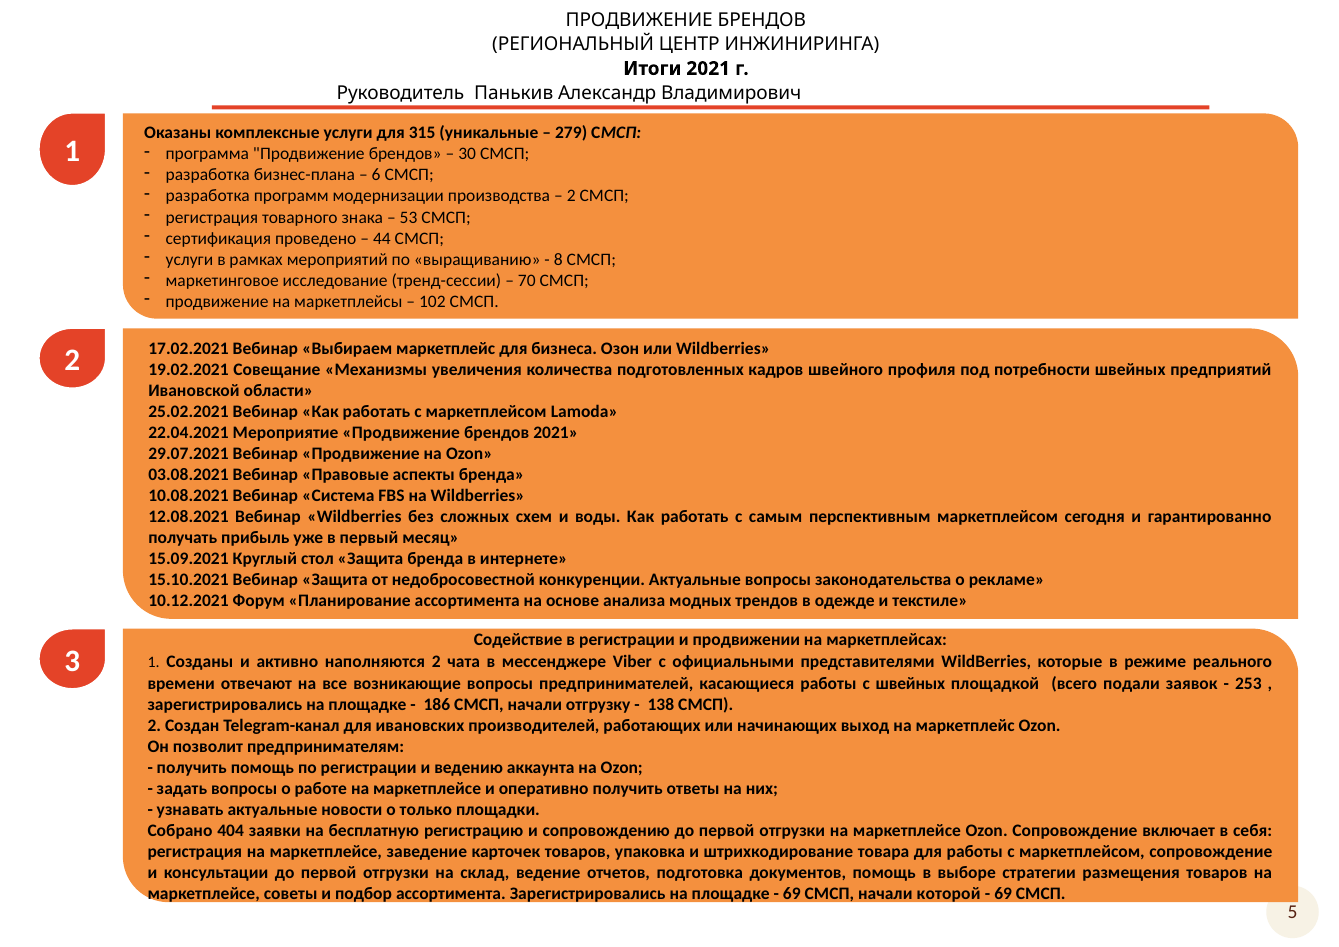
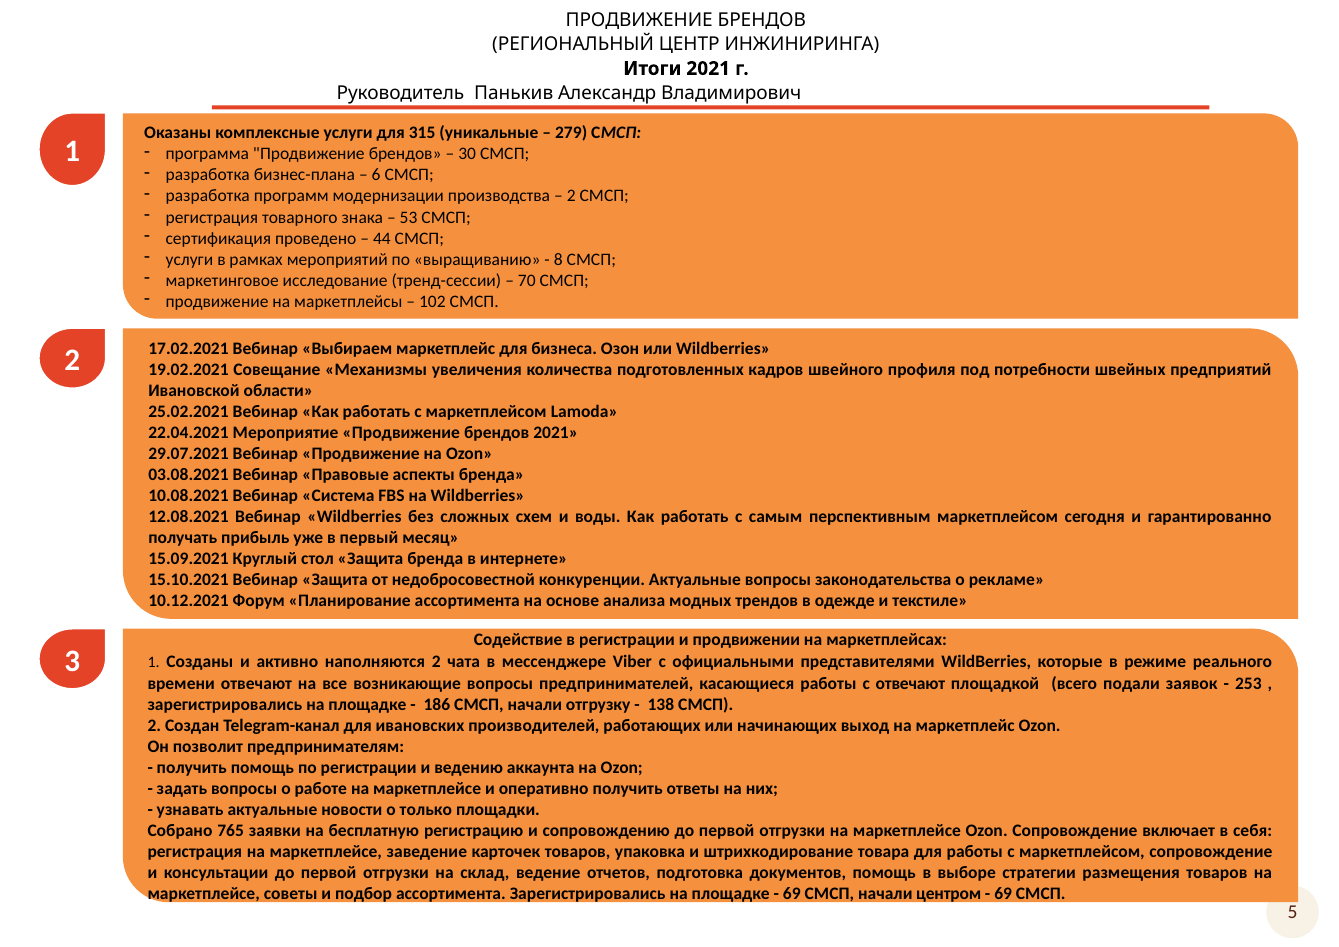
с швейных: швейных -> отвечают (910, 683)
404: 404 -> 765 (231, 830)
которой: которой -> центром (949, 893)
